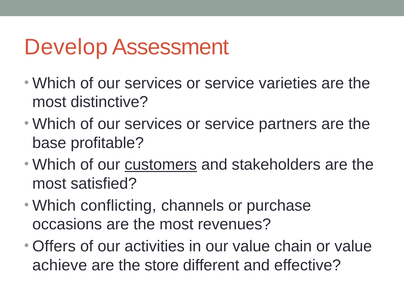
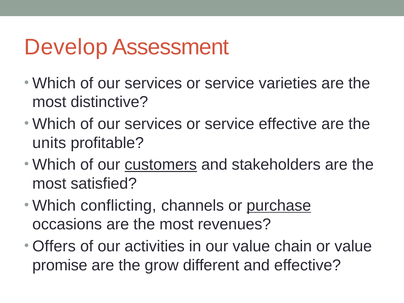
service partners: partners -> effective (288, 124)
base: base -> units (49, 143)
purchase underline: none -> present (279, 206)
achieve: achieve -> promise (60, 265)
store: store -> grow (162, 265)
